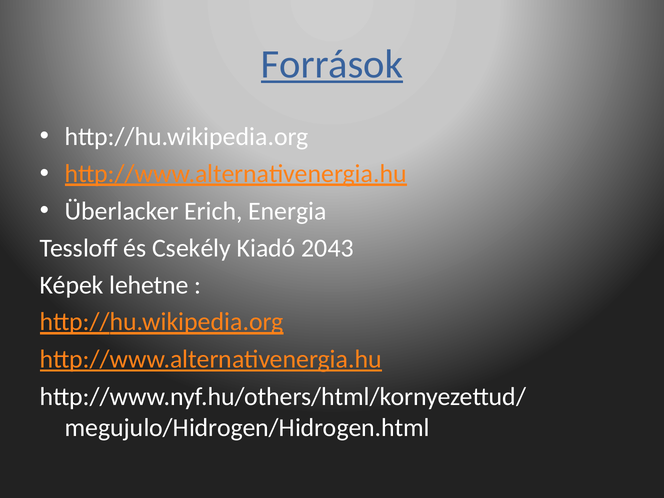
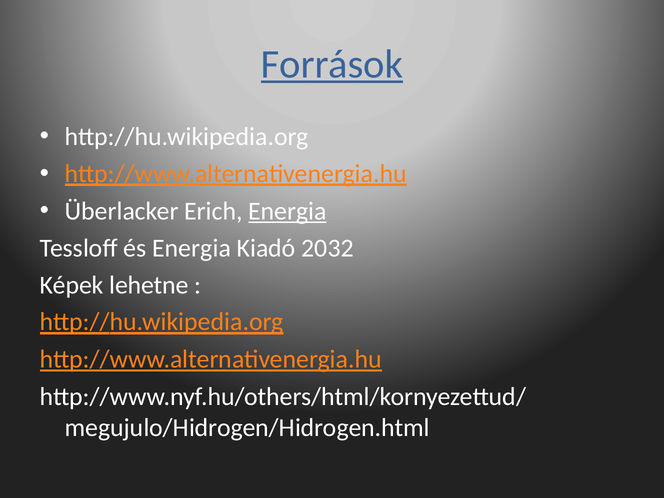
Energia underline: none -> present (287, 211)
és Csekély: Csekély -> Energia (192, 248)
2043: 2043 -> 2032 (328, 248)
